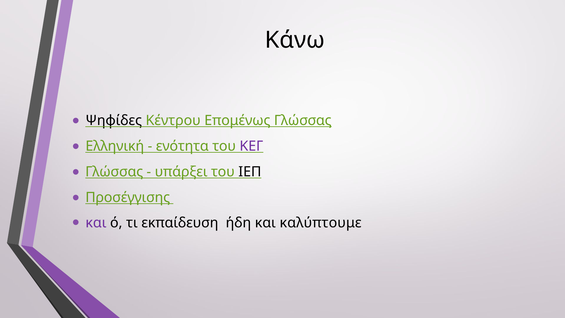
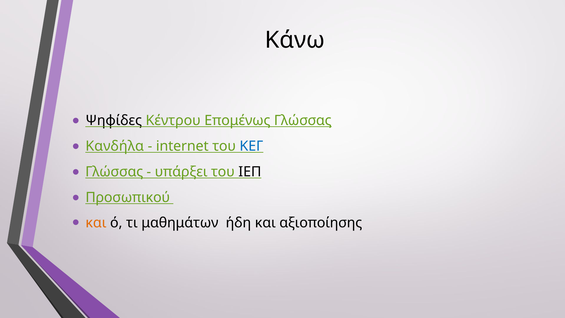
Ελληνική: Ελληνική -> Κανδήλα (115, 146)
ενότητα: ενότητα -> internet (182, 146)
ΚΕΓ colour: purple -> blue (251, 146)
Προσέγγισης: Προσέγγισης -> Προσωπικού (128, 197)
και colour: purple -> orange (96, 223)
εκπαίδευση: εκπαίδευση -> μαθημάτων (180, 223)
καλύπτουμε: καλύπτουμε -> αξιοποίησης (321, 223)
